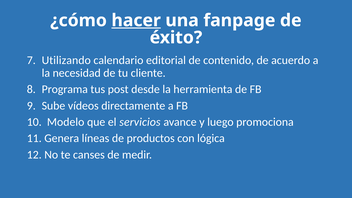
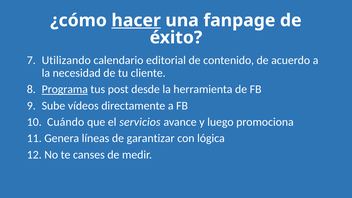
Programa underline: none -> present (65, 89)
Modelo: Modelo -> Cuándo (66, 122)
productos: productos -> garantizar (151, 138)
